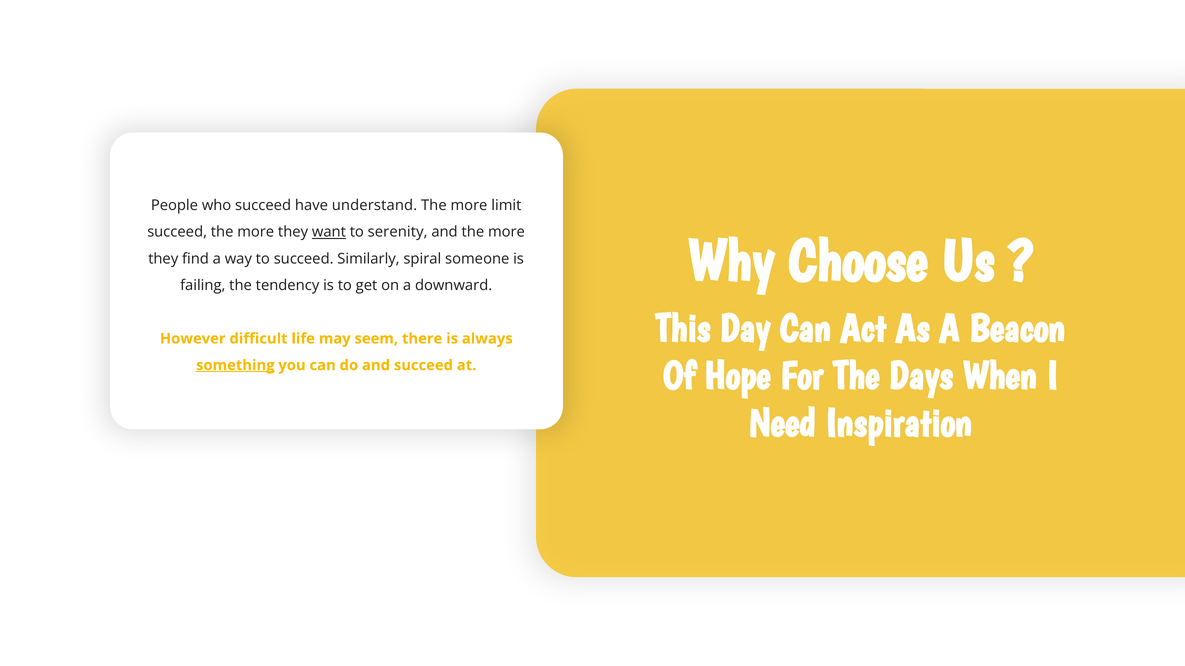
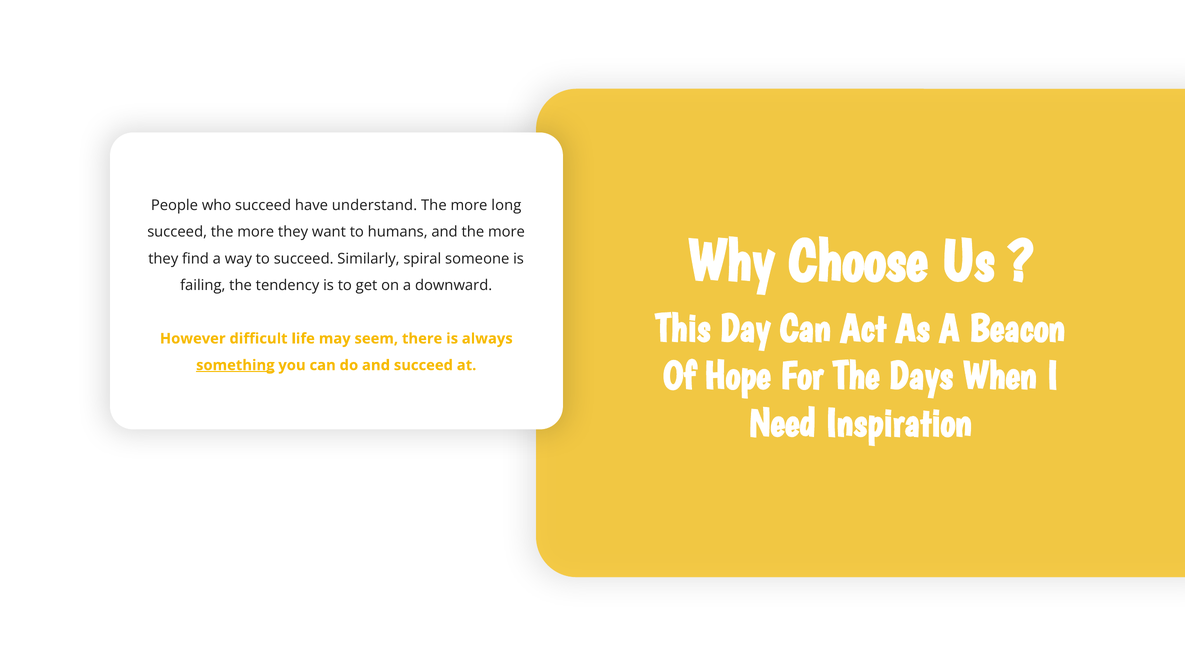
limit: limit -> long (506, 206)
want underline: present -> none (329, 232)
serenity: serenity -> humans (398, 232)
